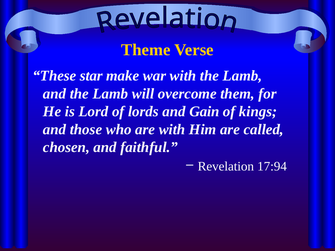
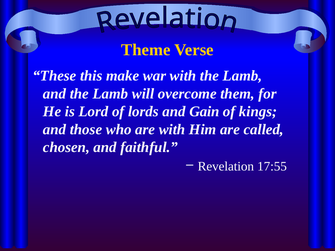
star: star -> this (91, 76)
17:94: 17:94 -> 17:55 (272, 167)
